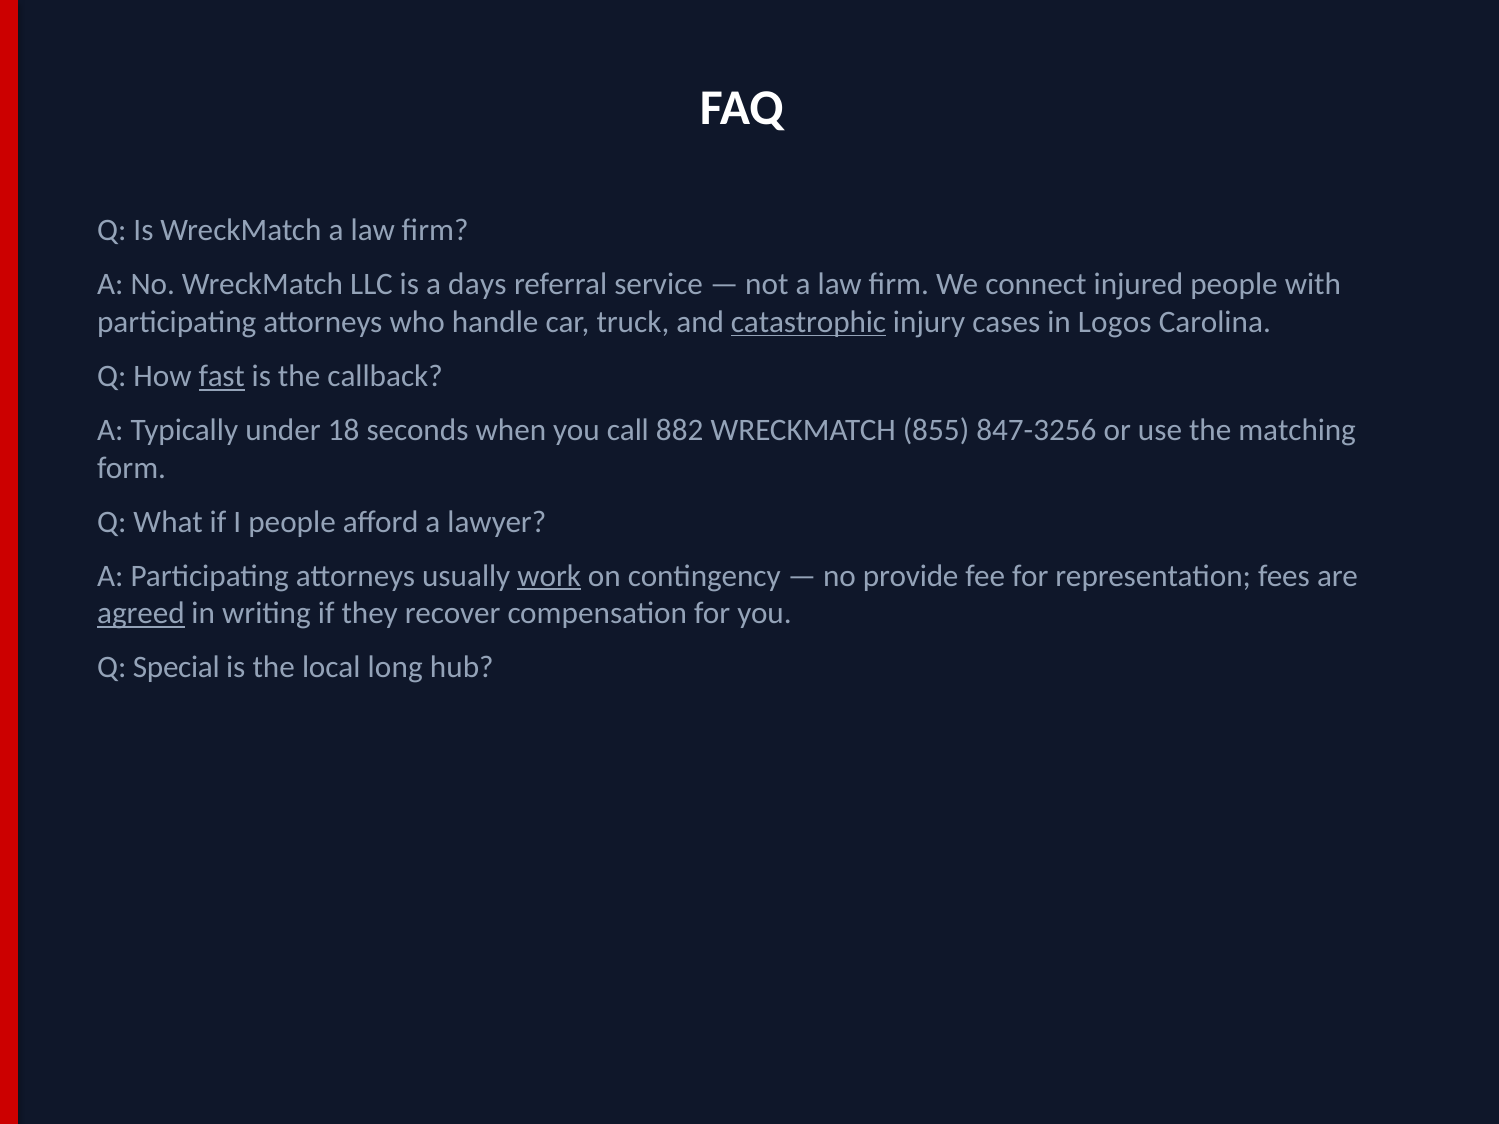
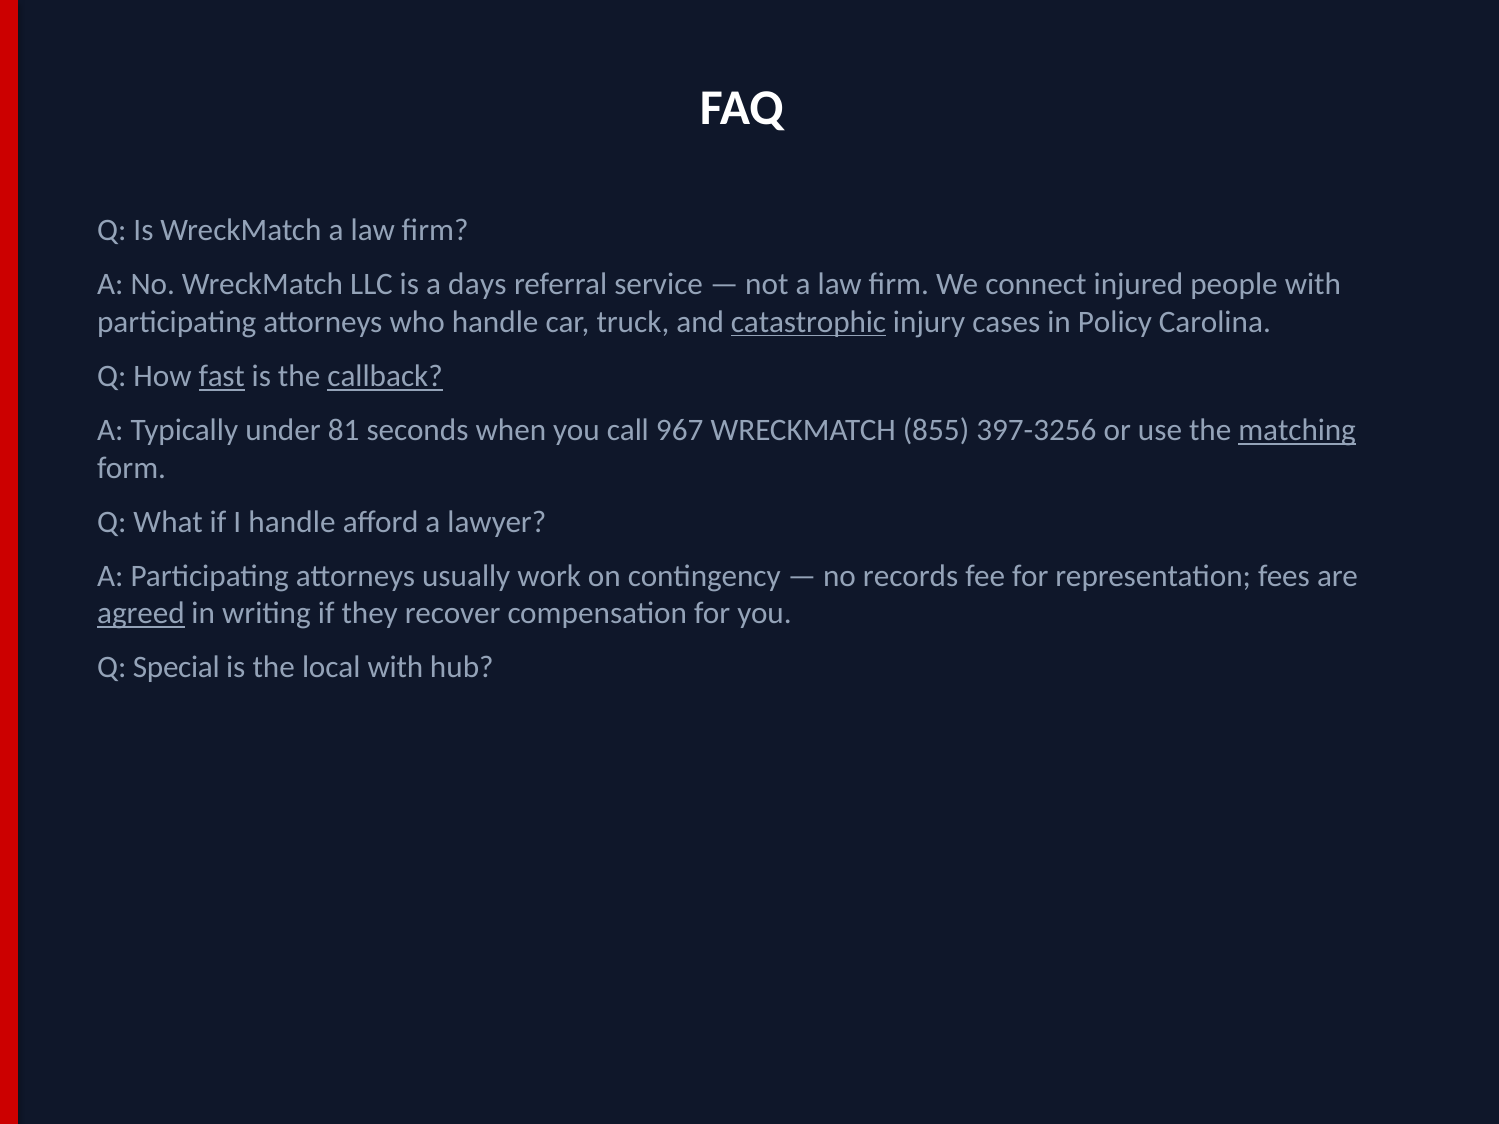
Logos: Logos -> Policy (1115, 322)
callback underline: none -> present (385, 376)
18: 18 -> 81 (344, 430)
882: 882 -> 967 (680, 430)
847-3256: 847-3256 -> 397-3256 (1036, 430)
matching underline: none -> present (1297, 430)
I people: people -> handle (292, 522)
work underline: present -> none (549, 576)
provide: provide -> records (911, 576)
local long: long -> with (395, 668)
